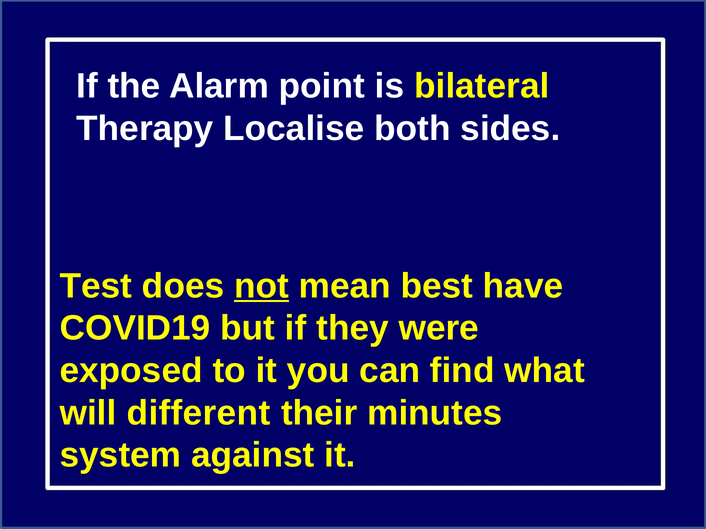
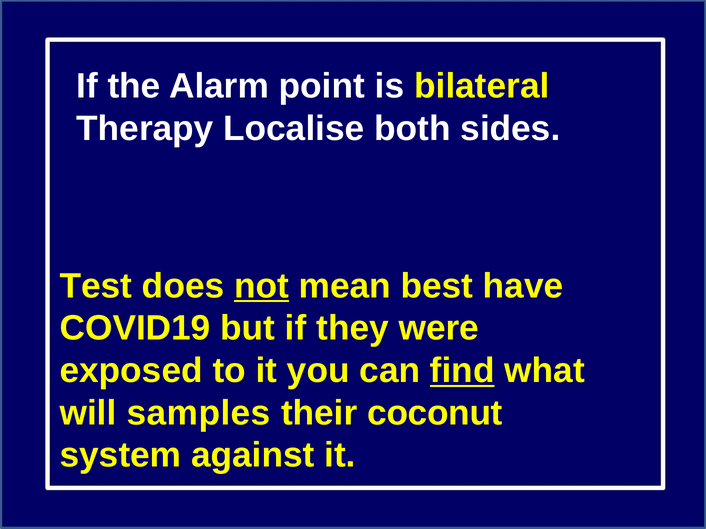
find underline: none -> present (462, 371)
different: different -> samples (199, 413)
minutes: minutes -> coconut (435, 413)
